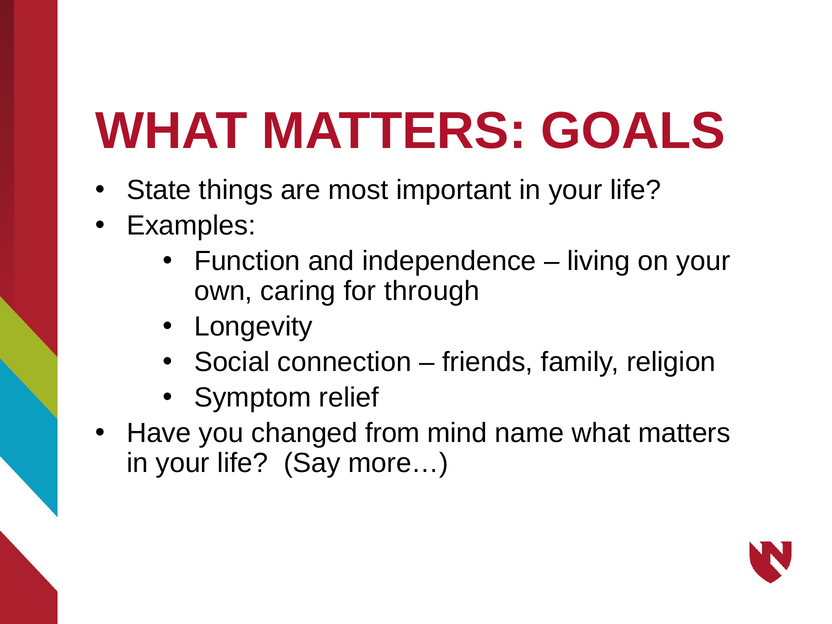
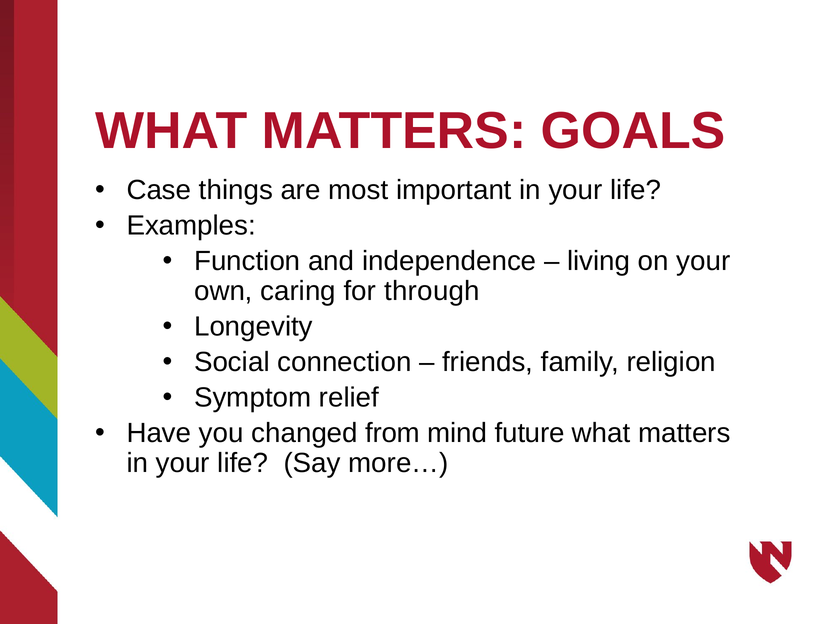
State: State -> Case (159, 190)
name: name -> future (530, 433)
